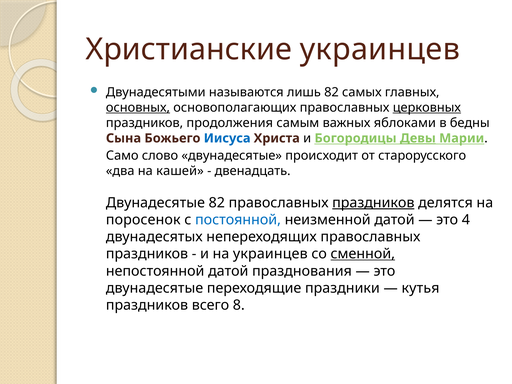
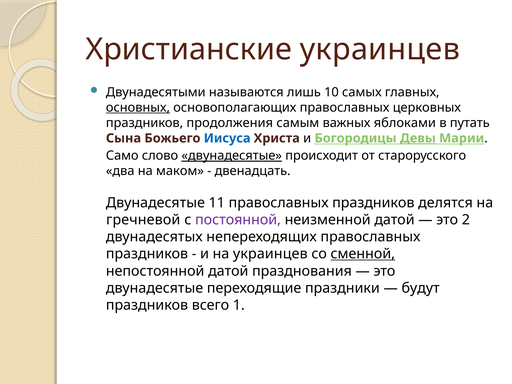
лишь 82: 82 -> 10 (331, 92)
церковных underline: present -> none (427, 108)
бедны: бедны -> путать (470, 123)
двунадесятые underline: none -> present (232, 156)
кашей: кашей -> маком (180, 171)
Двунадесятые 82: 82 -> 11 (217, 203)
праздников underline: present -> none (373, 203)
поросенок: поросенок -> гречневой (143, 220)
постоянной colour: blue -> purple (238, 220)
4: 4 -> 2 (466, 220)
кутья: кутья -> будут (421, 288)
8: 8 -> 1 (239, 305)
